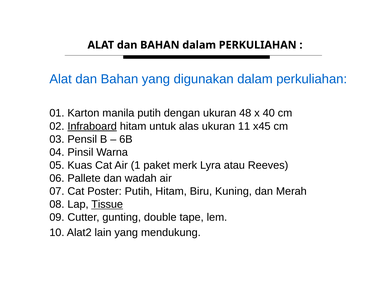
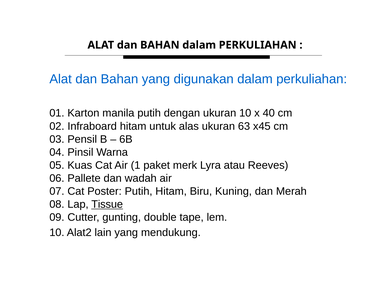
ukuran 48: 48 -> 10 (245, 113)
Infraboard underline: present -> none (92, 126)
11: 11 -> 63 (244, 126)
